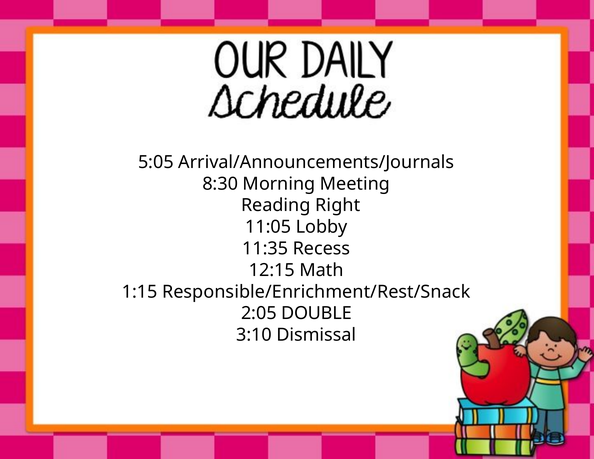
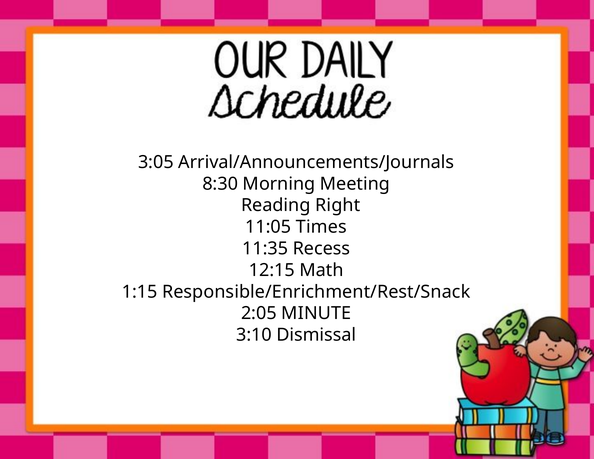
5:05: 5:05 -> 3:05 (156, 162)
Lobby: Lobby -> Times (321, 227)
DOUBLE: DOUBLE -> MINUTE (316, 313)
